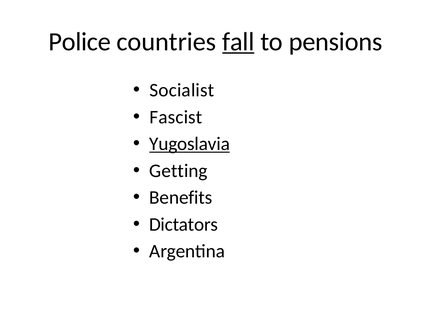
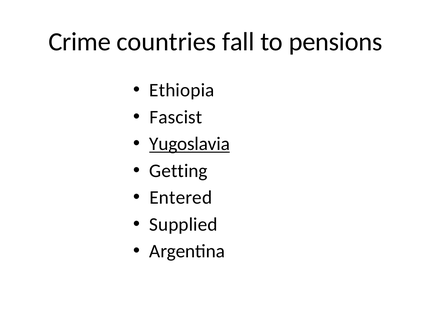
Police: Police -> Crime (80, 42)
fall underline: present -> none (238, 42)
Socialist: Socialist -> Ethiopia (182, 90)
Benefits: Benefits -> Entered (181, 198)
Dictators: Dictators -> Supplied (183, 225)
